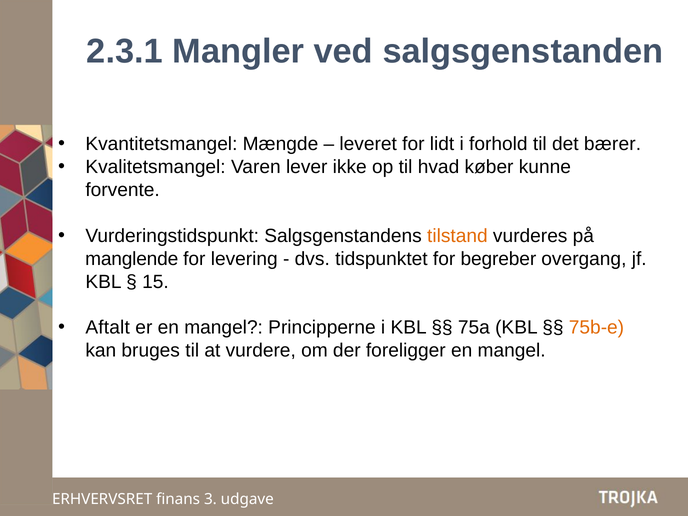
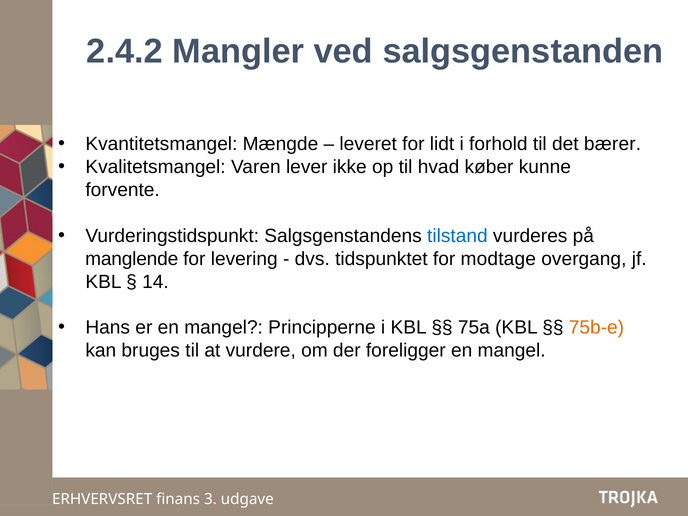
2.3.1: 2.3.1 -> 2.4.2 (125, 51)
tilstand colour: orange -> blue (457, 236)
begreber: begreber -> modtage (498, 259)
15: 15 -> 14 (155, 282)
Aftalt: Aftalt -> Hans (108, 328)
